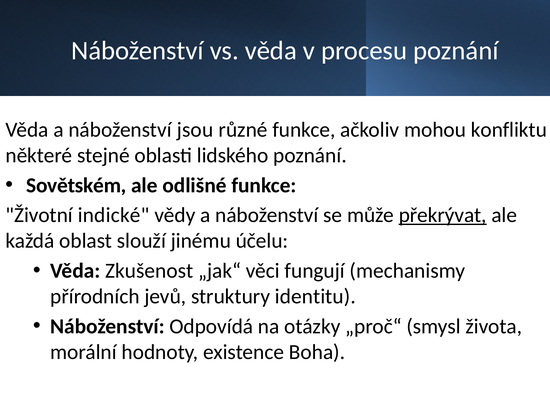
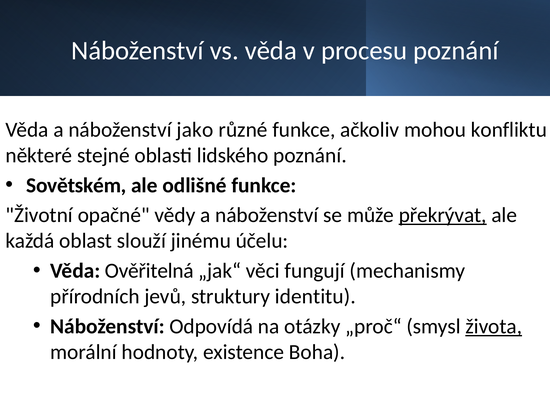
jsou: jsou -> jako (195, 130)
indické: indické -> opačné (114, 215)
Zkušenost: Zkušenost -> Ověřitelná (149, 271)
života underline: none -> present (494, 326)
